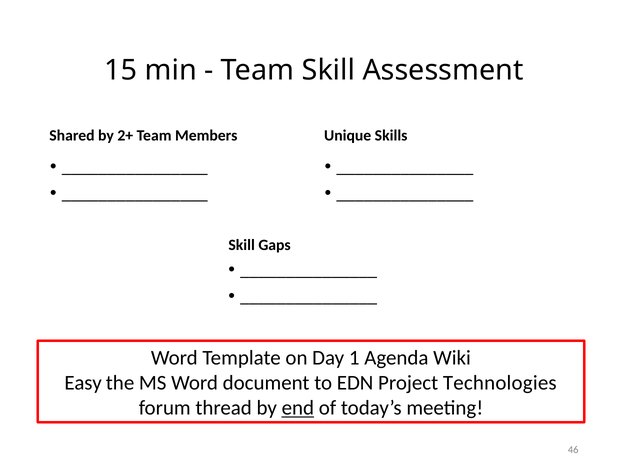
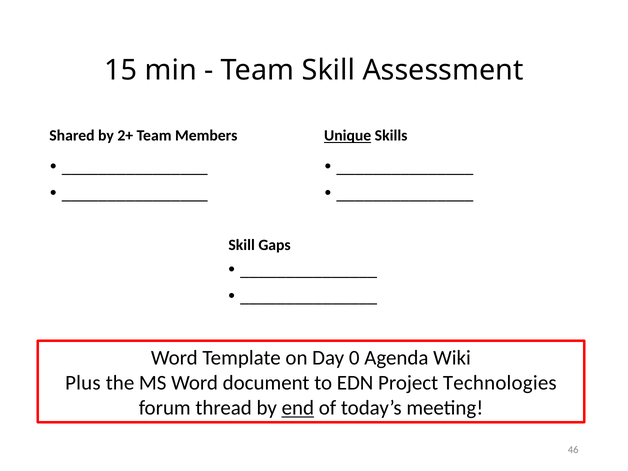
Unique underline: none -> present (348, 136)
1: 1 -> 0 (354, 358)
Easy: Easy -> Plus (83, 383)
